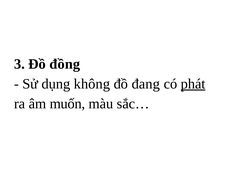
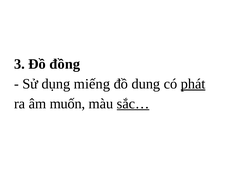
không: không -> miếng (92, 84)
đang: đang -> dung (146, 84)
sắc… underline: none -> present (133, 103)
